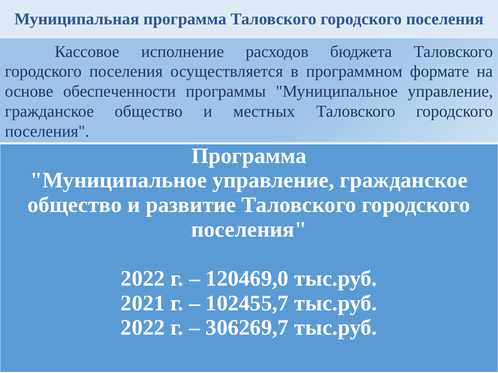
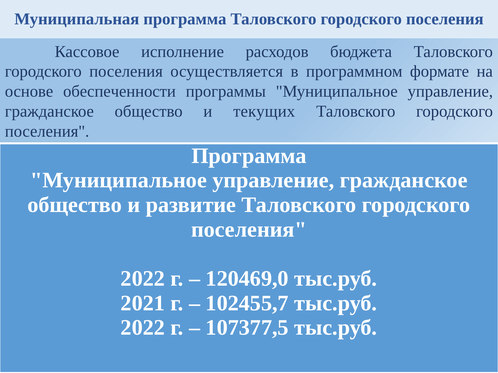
местных: местных -> текущих (264, 111)
306269,7: 306269,7 -> 107377,5 (247, 328)
